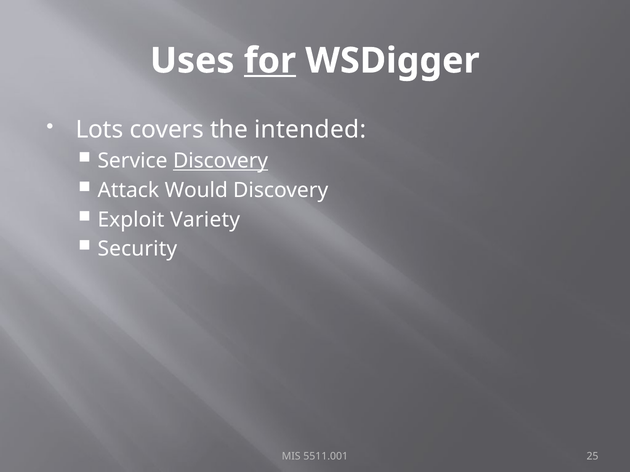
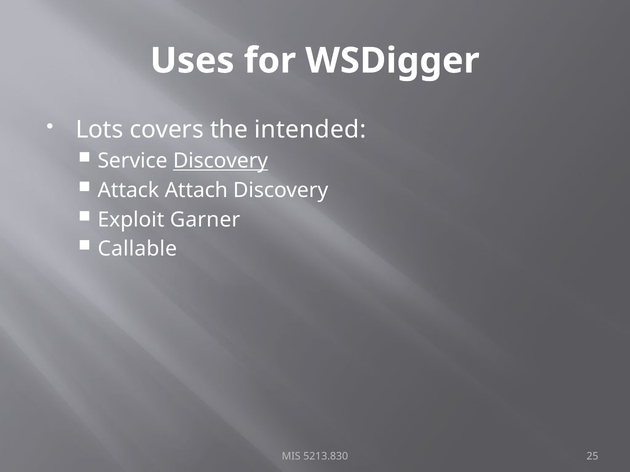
for underline: present -> none (270, 61)
Would: Would -> Attach (196, 190)
Variety: Variety -> Garner (205, 220)
Security: Security -> Callable (137, 249)
5511.001: 5511.001 -> 5213.830 (326, 457)
